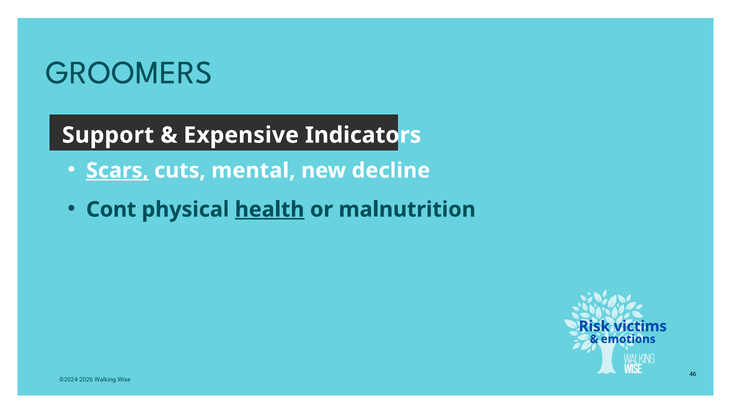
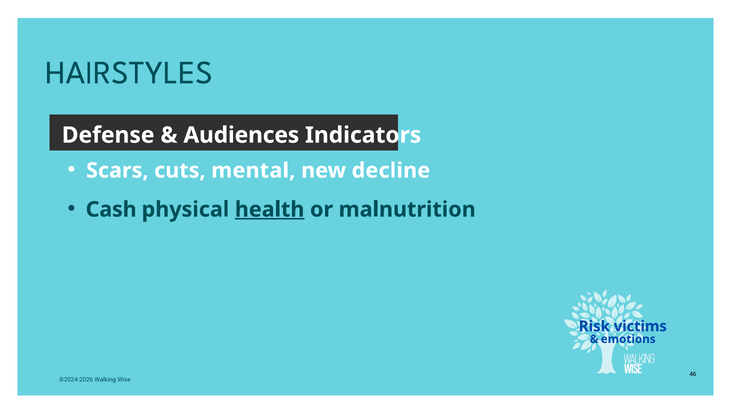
GROOMERS: GROOMERS -> HAIRSTYLES (129, 73)
Support: Support -> Defense (108, 135)
Expensive: Expensive -> Audiences (241, 135)
Scars underline: present -> none (117, 171)
Cont: Cont -> Cash (111, 210)
